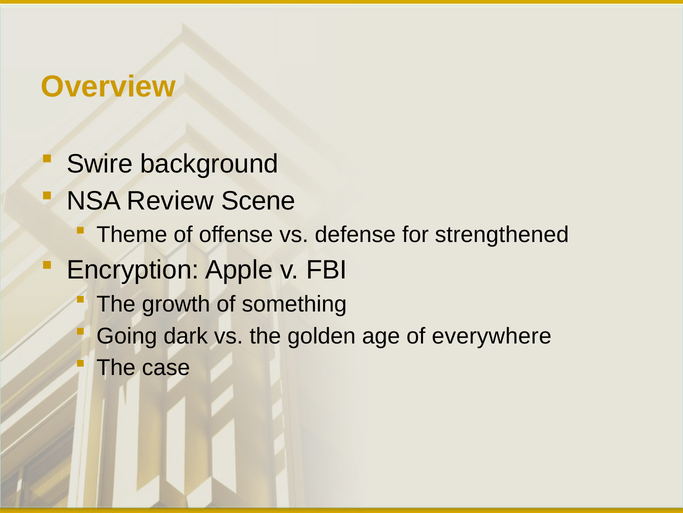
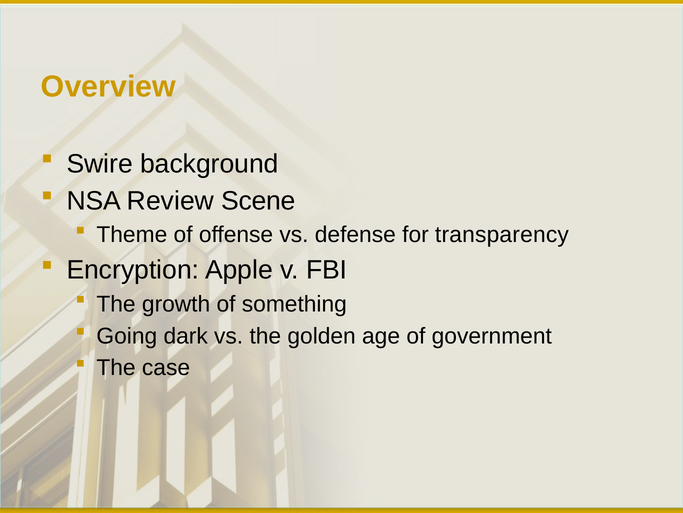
strengthened: strengthened -> transparency (502, 235)
everywhere: everywhere -> government (492, 336)
